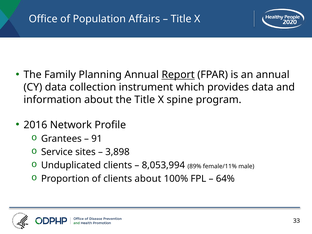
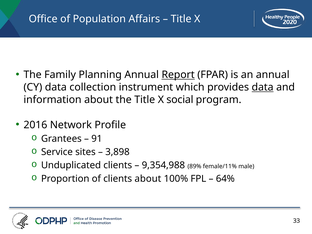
data underline: none -> present (263, 87)
spine: spine -> social (180, 100)
8,053,994: 8,053,994 -> 9,354,988 (163, 165)
